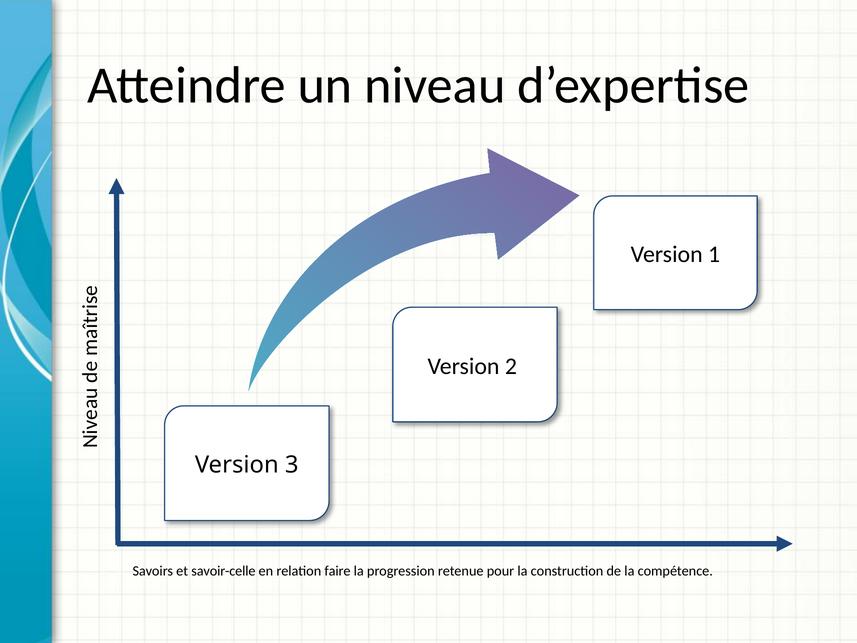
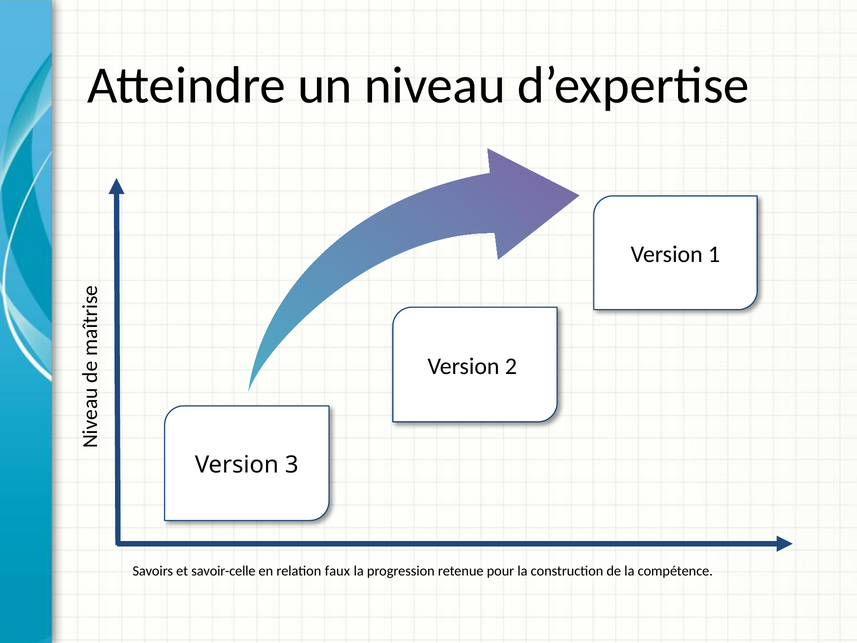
faire: faire -> faux (337, 571)
